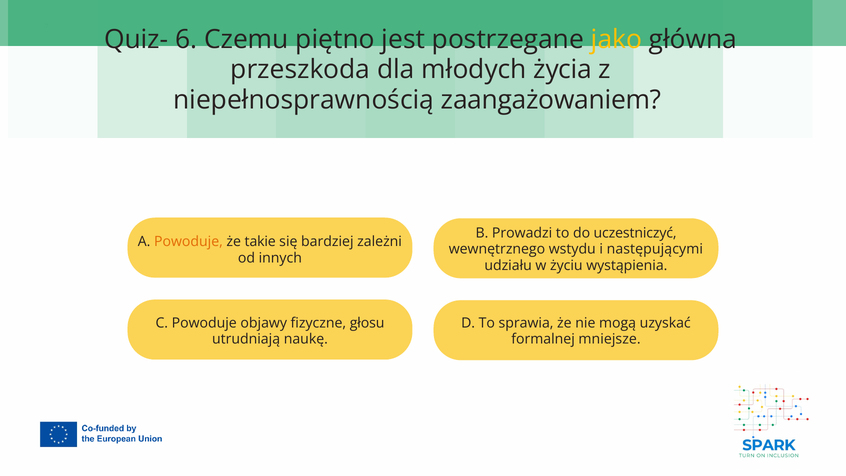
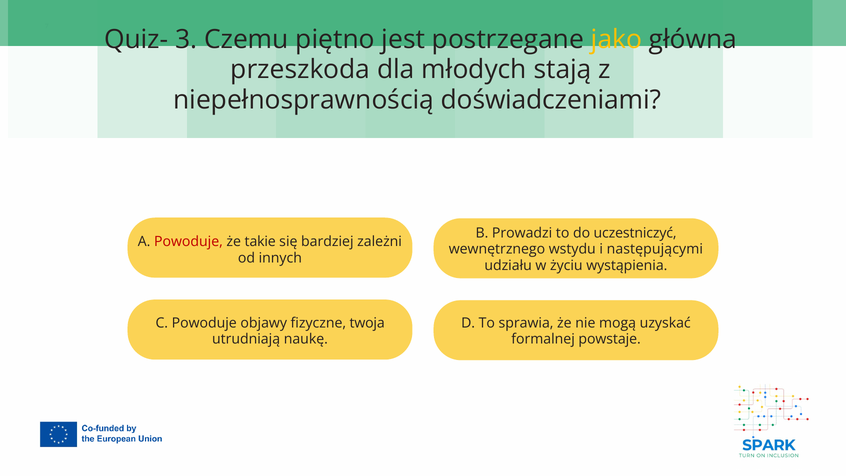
6: 6 -> 3 (186, 39)
życia: życia -> stają (563, 70)
zaangażowaniem: zaangażowaniem -> doświadczeniami (551, 100)
Powoduje colour: orange -> red (188, 242)
głosu: głosu -> twoja (367, 323)
mniejsze: mniejsze -> powstaje (610, 339)
